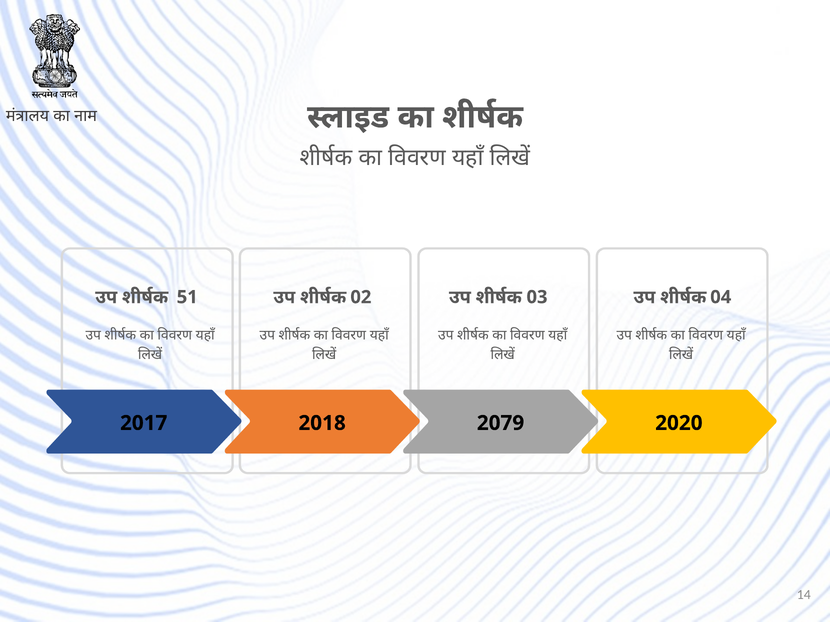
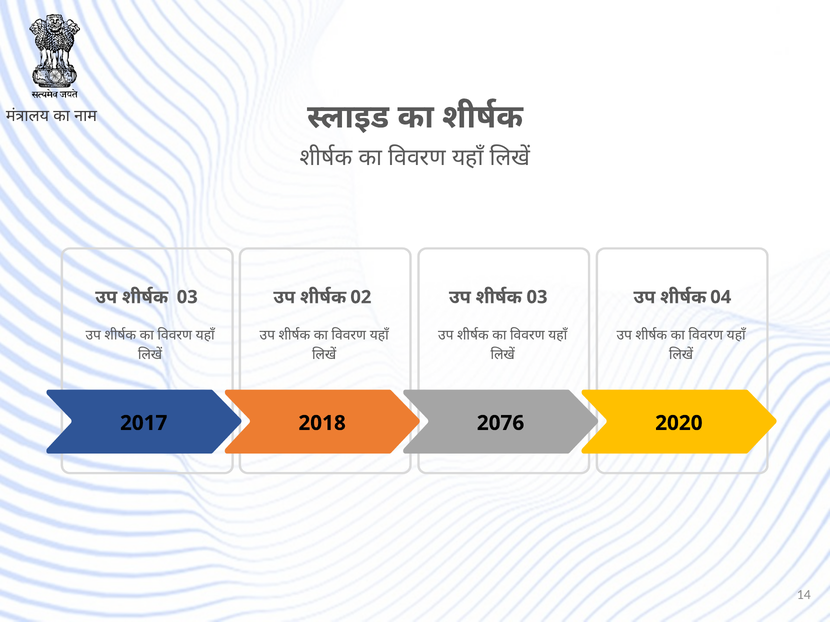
51: 51 -> 03 (187, 297)
2079: 2079 -> 2076 (501, 423)
